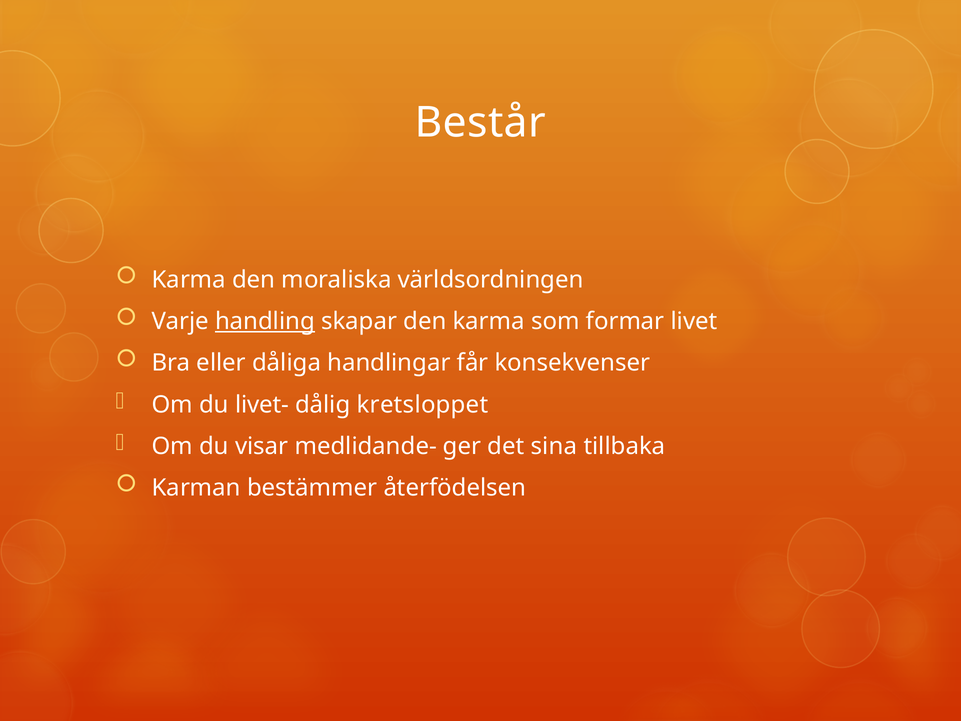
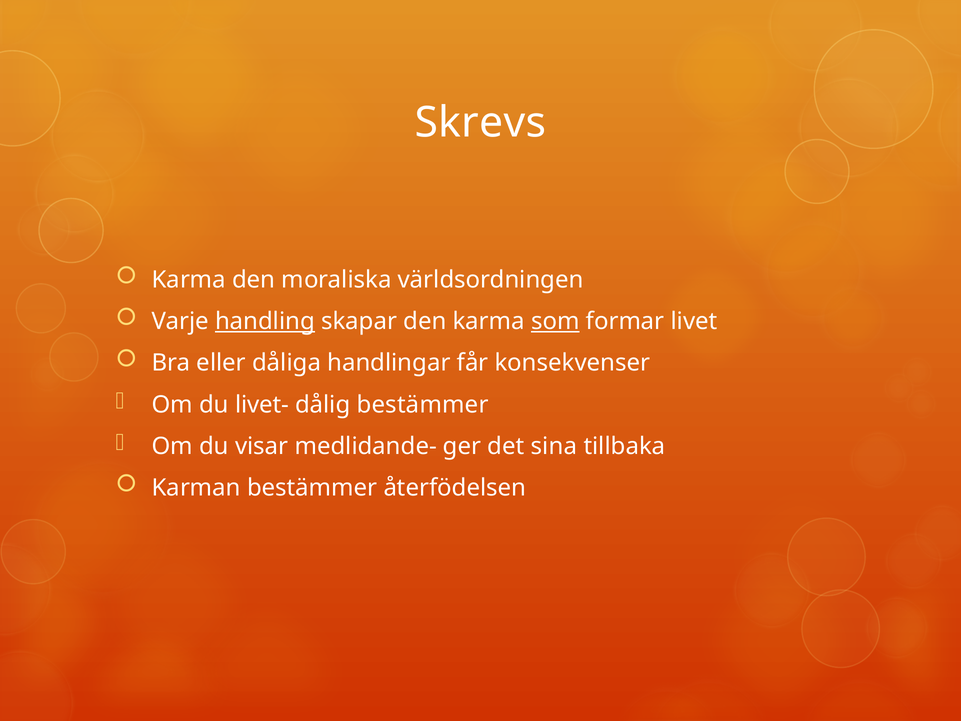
Består: Består -> Skrevs (480, 123)
som underline: none -> present (555, 321)
dålig kretsloppet: kretsloppet -> bestämmer (423, 404)
